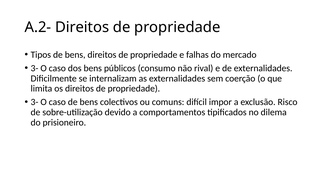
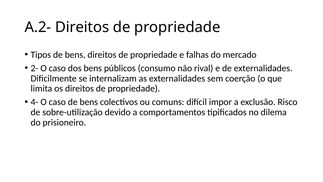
3-: 3- -> 2- (35, 68)
3-: 3- -> 4- (35, 102)
